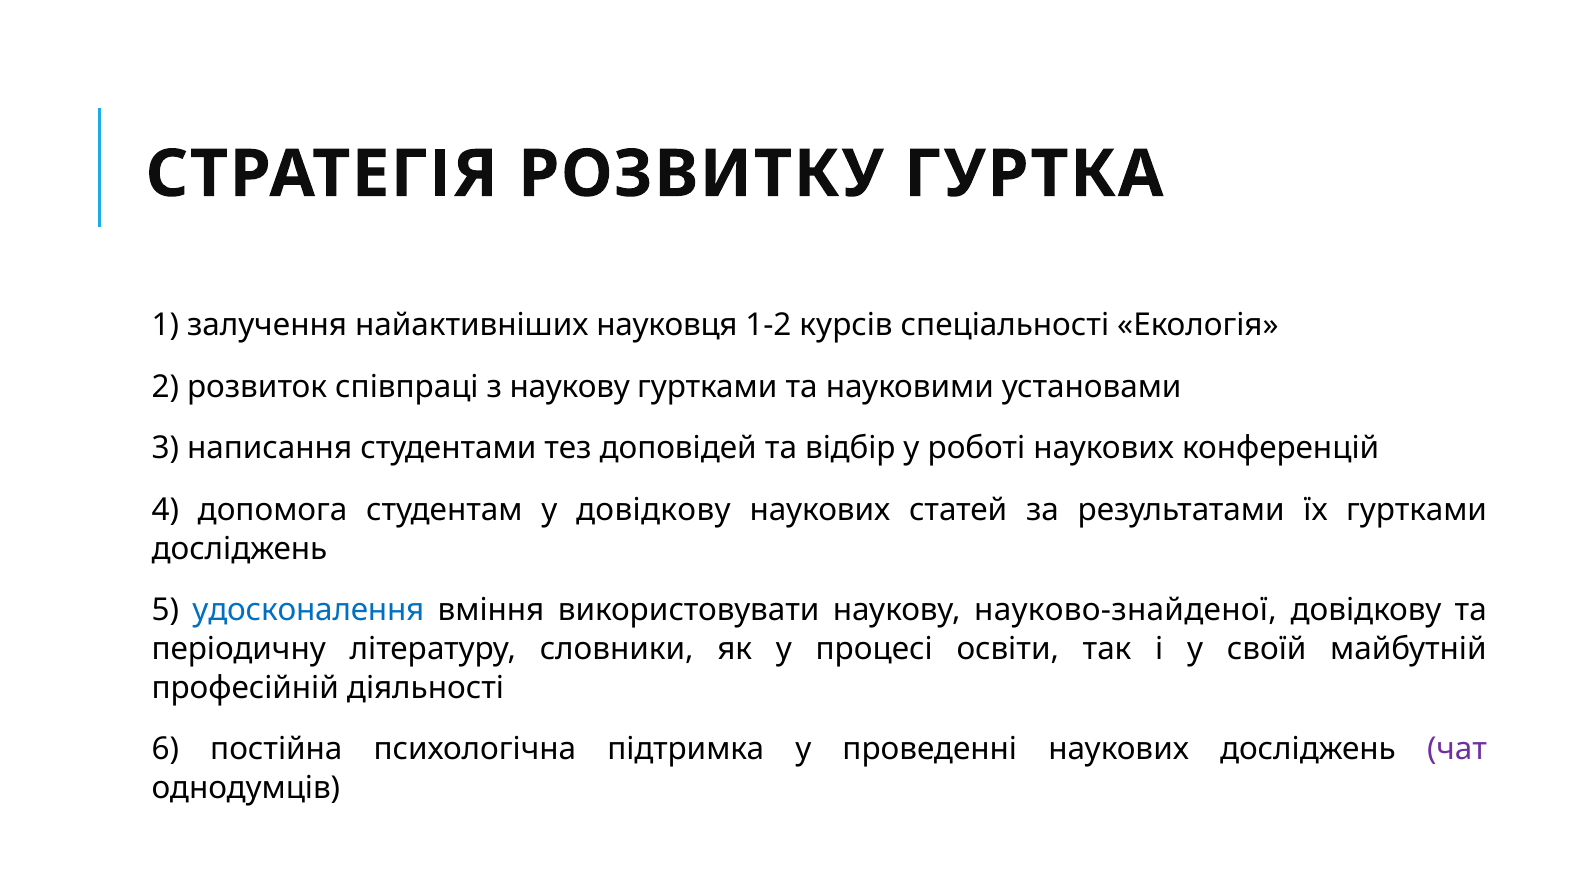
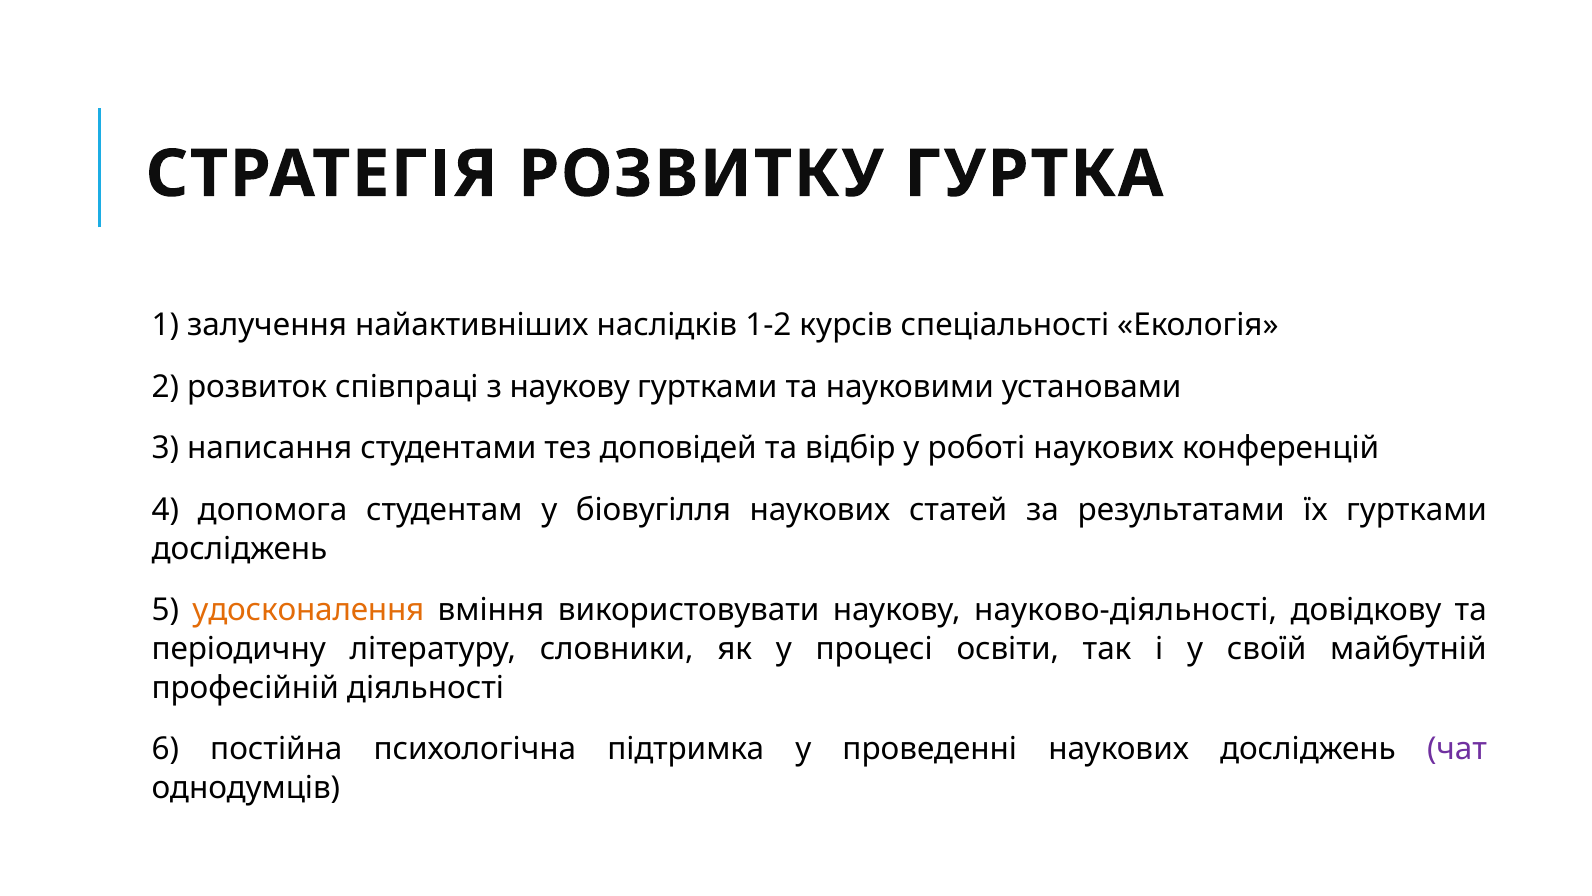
науковця: науковця -> наслідків (667, 325)
у довідкову: довідкову -> біовугілля (654, 510)
удосконалення colour: blue -> orange (308, 610)
науково-знайденої: науково-знайденої -> науково-діяльності (1126, 610)
